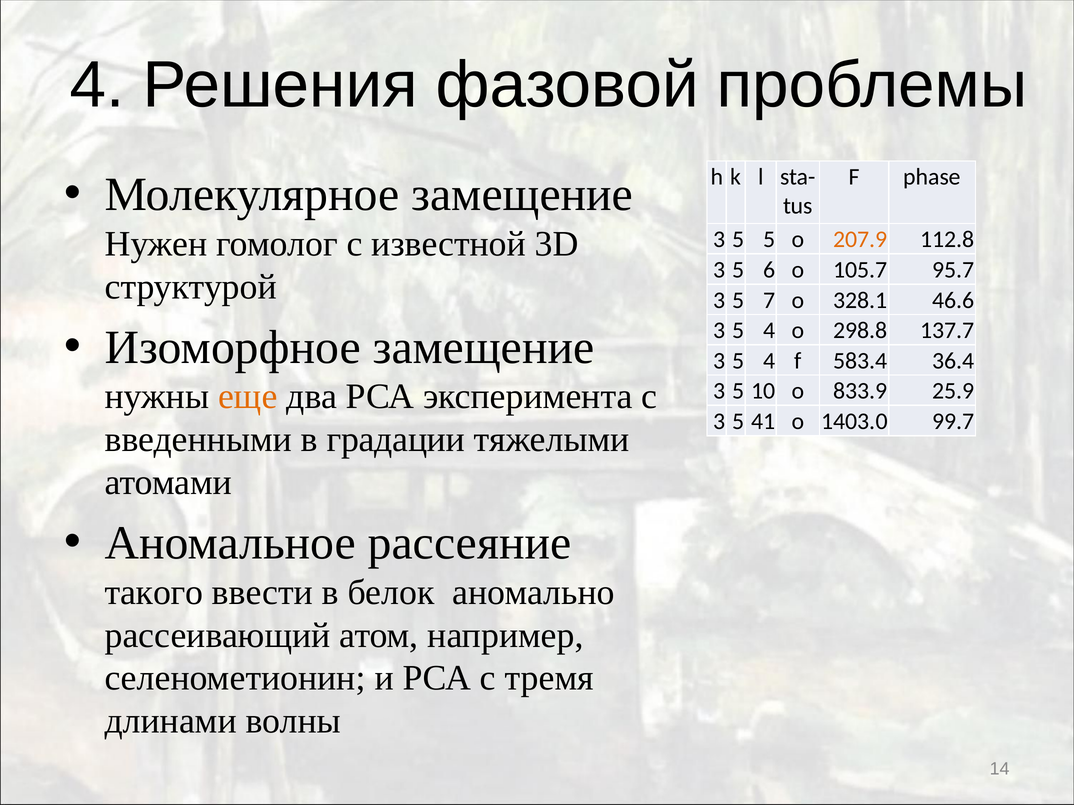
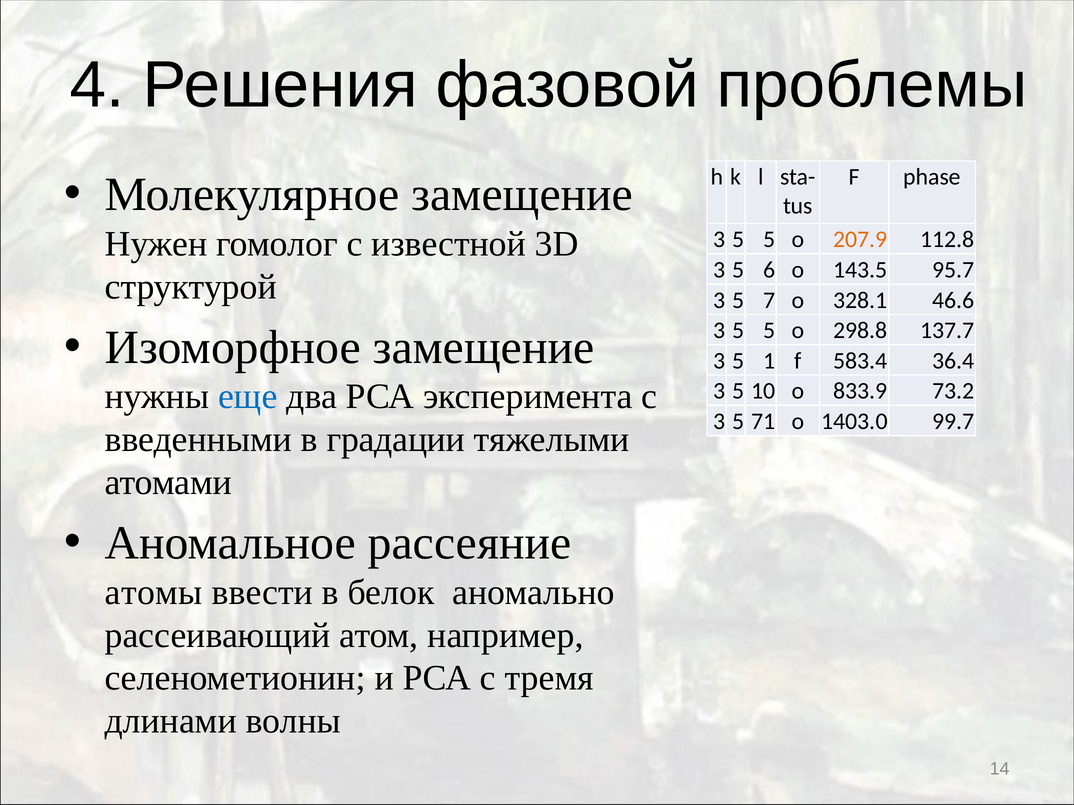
105.7: 105.7 -> 143.5 (860, 270)
4: 4 -> 5 (769, 331)
4: 4 -> 1 (769, 361)
еще colour: orange -> blue (248, 397)
25.9: 25.9 -> 73.2 (953, 391)
41: 41 -> 71 (763, 422)
такого: такого -> атомы (154, 593)
